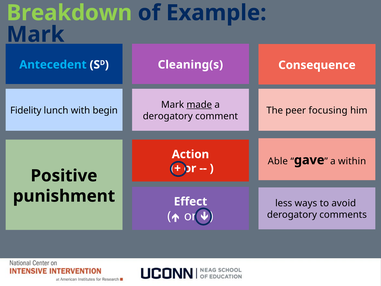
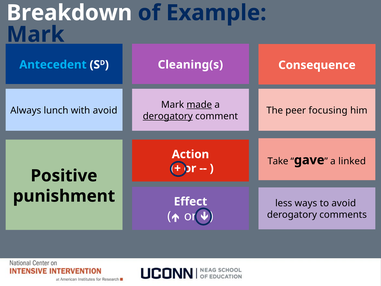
Breakdown colour: light green -> white (69, 13)
Fidelity: Fidelity -> Always (26, 110)
with begin: begin -> avoid (105, 110)
derogatory underline: none -> present (168, 116)
Able: Able -> Take (278, 161)
within: within -> linked (352, 161)
